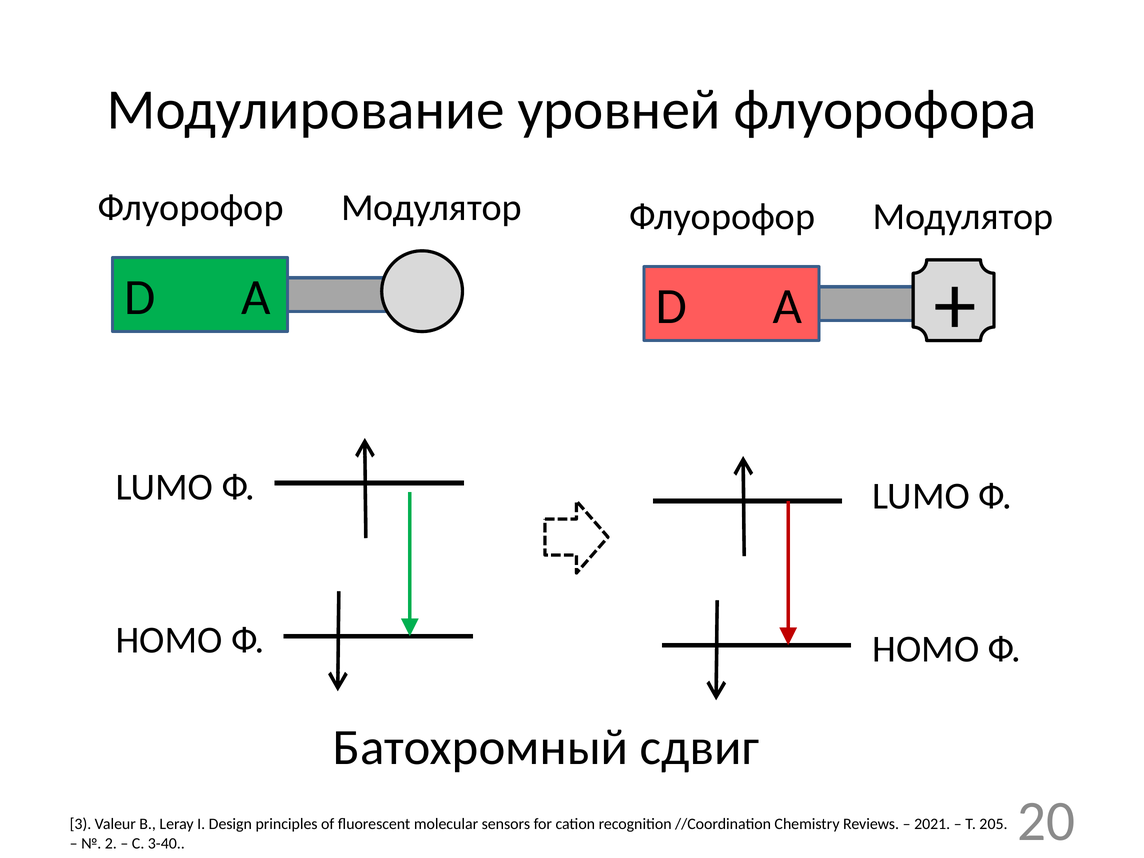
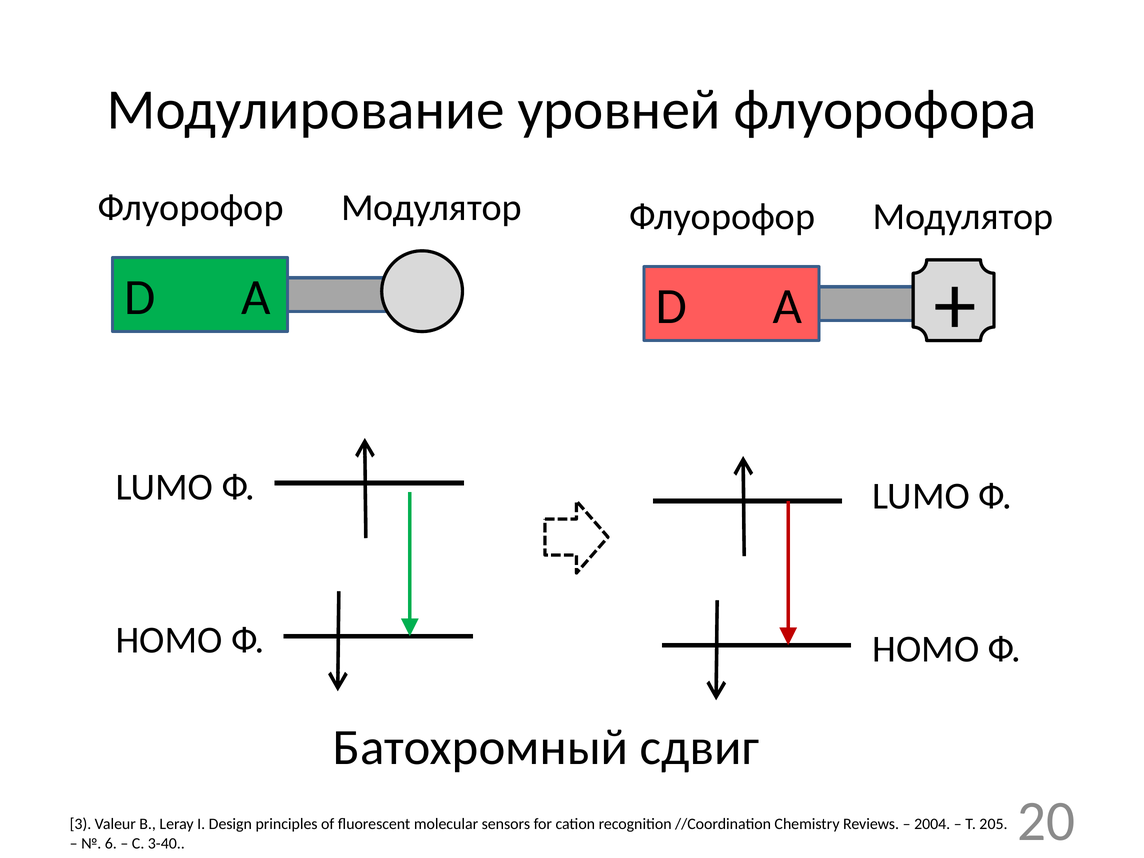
2021: 2021 -> 2004 (932, 824)
2: 2 -> 6 (111, 843)
